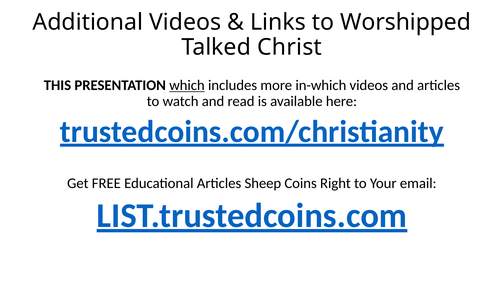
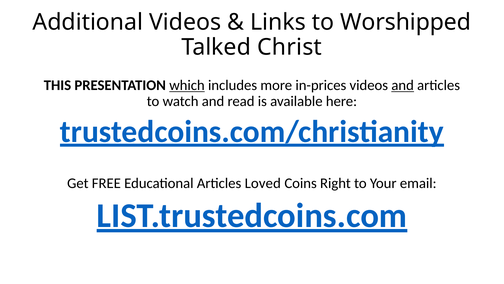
in-which: in-which -> in-prices (321, 85)
and underline: none -> present (403, 85)
Sheep: Sheep -> Loved (263, 183)
